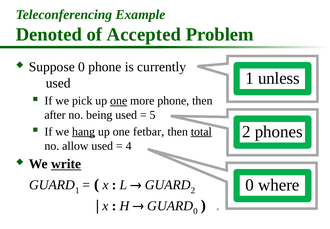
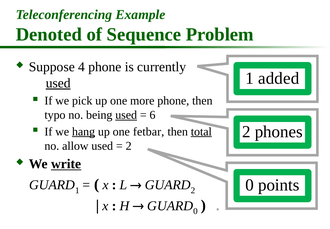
Accepted: Accepted -> Sequence (144, 34)
Suppose 0: 0 -> 4 (82, 67)
unless: unless -> added (279, 78)
used underline: none -> present (58, 83)
one underline: present -> none (119, 100)
after: after -> typo (55, 115)
used underline: none -> present (126, 115)
5: 5 -> 6 (153, 115)
4: 4 -> 2 (129, 146)
where: where -> points (279, 185)
